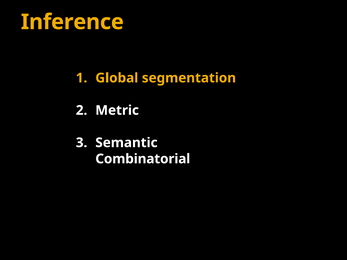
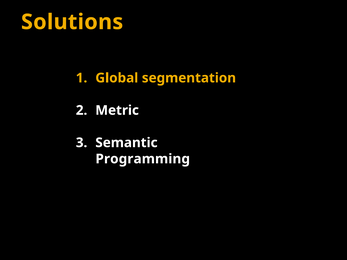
Inference: Inference -> Solutions (72, 22)
Combinatorial: Combinatorial -> Programming (143, 159)
